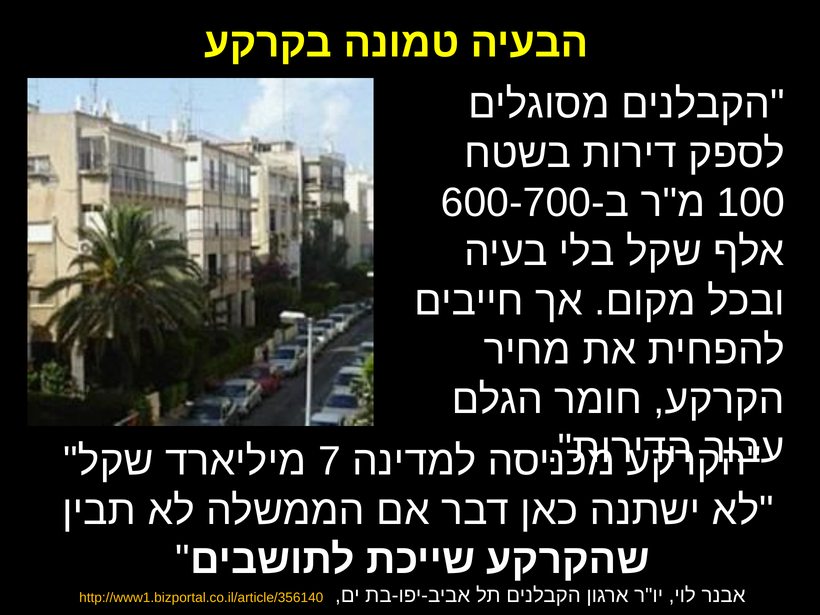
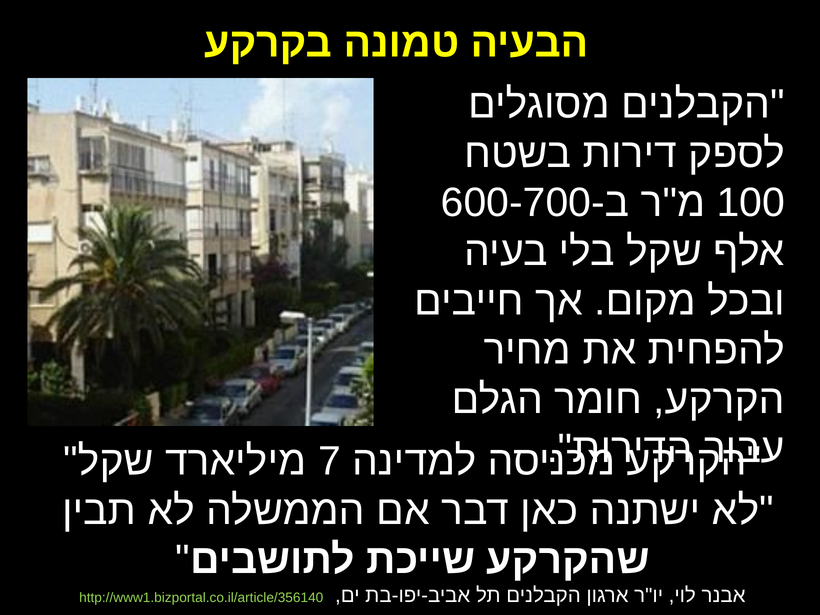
http://www1.bizportal.co.il/article/356140 colour: yellow -> light green (201, 598)
